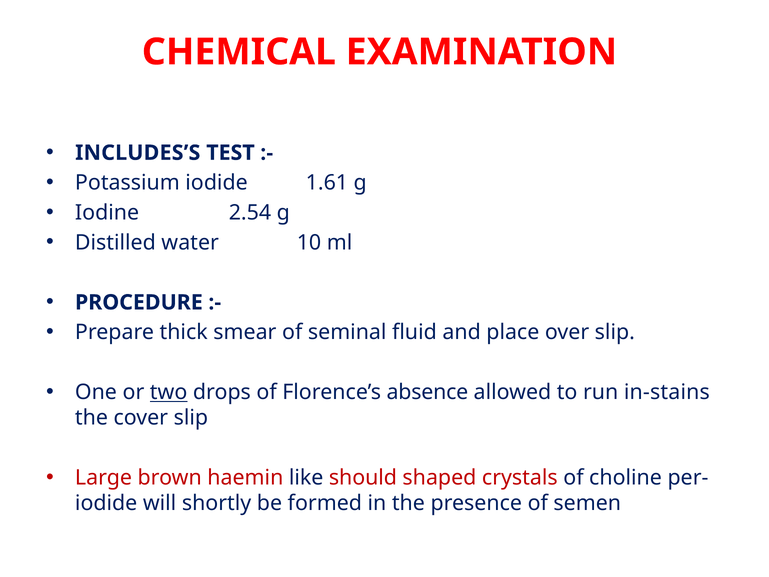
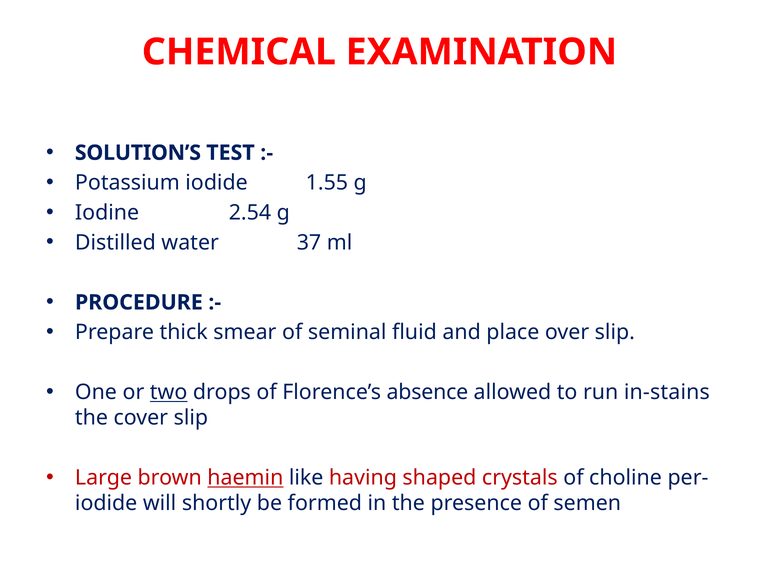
INCLUDES’S: INCLUDES’S -> SOLUTION’S (138, 153)
1.61: 1.61 -> 1.55 (327, 183)
10: 10 -> 37 (309, 242)
haemin underline: none -> present (245, 478)
should: should -> having (363, 478)
